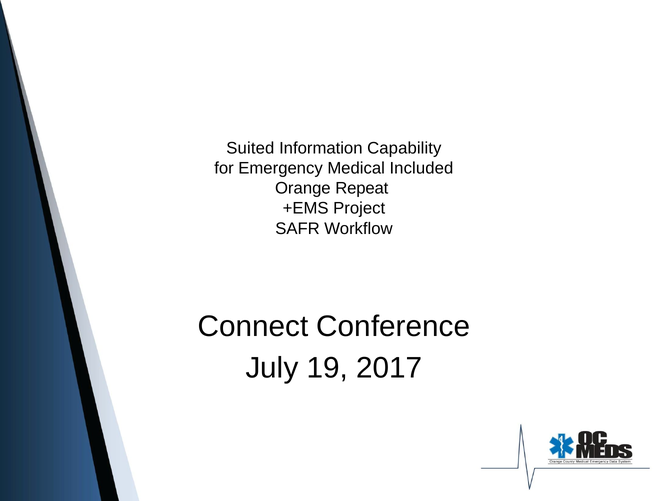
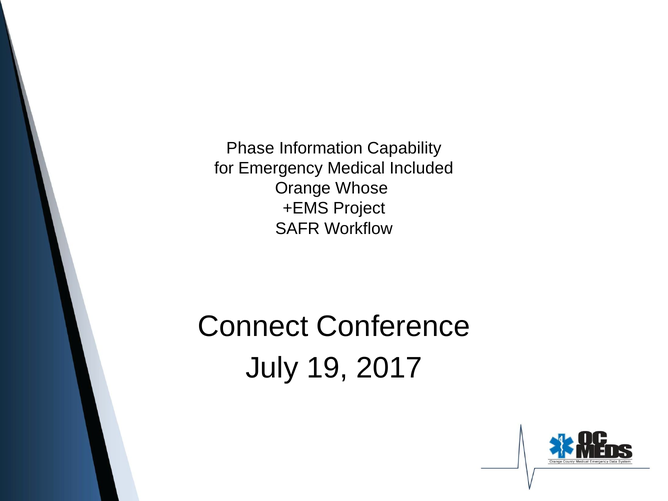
Suited: Suited -> Phase (250, 148)
Repeat: Repeat -> Whose (362, 188)
